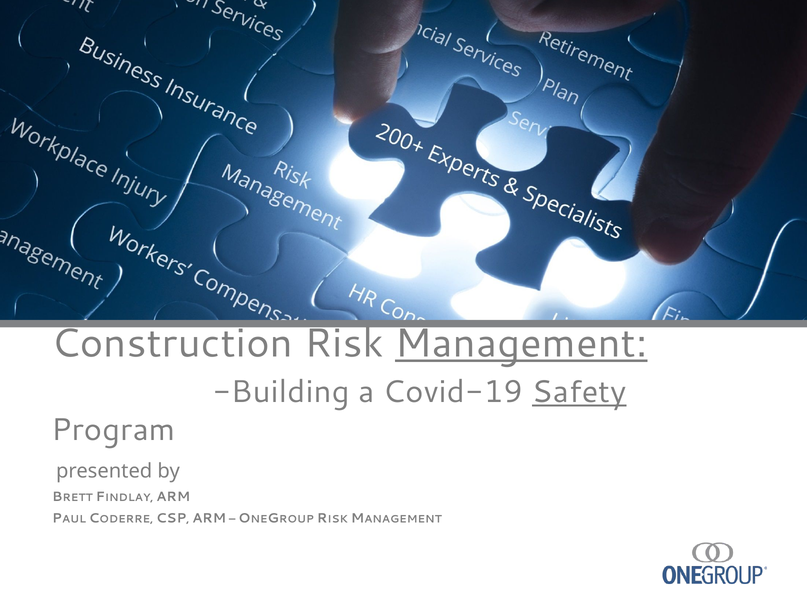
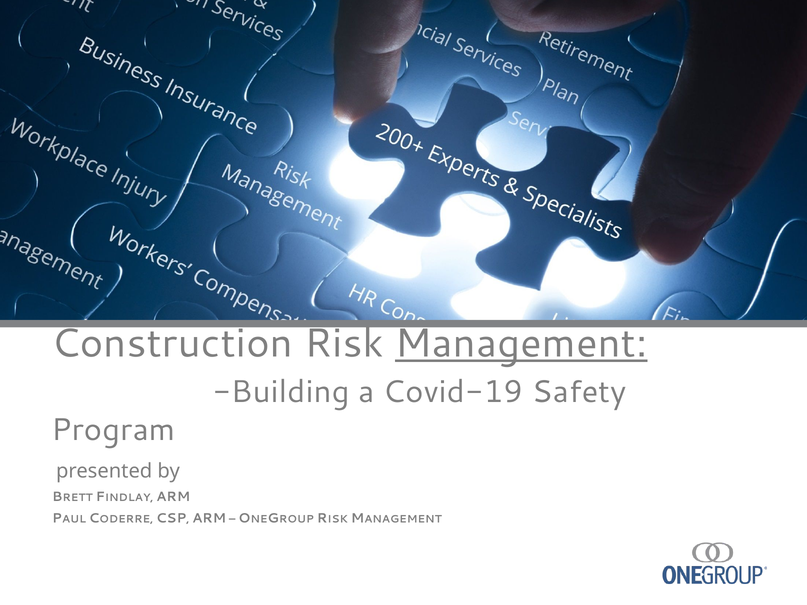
Safety underline: present -> none (579, 392)
